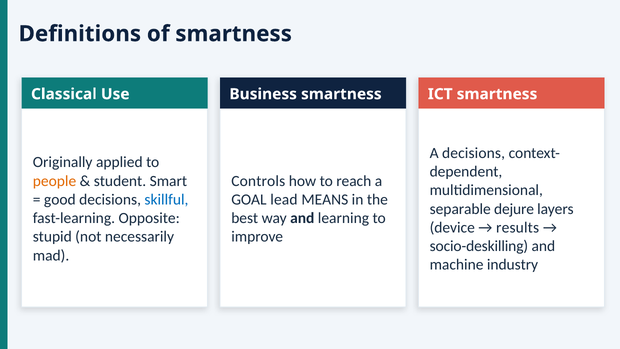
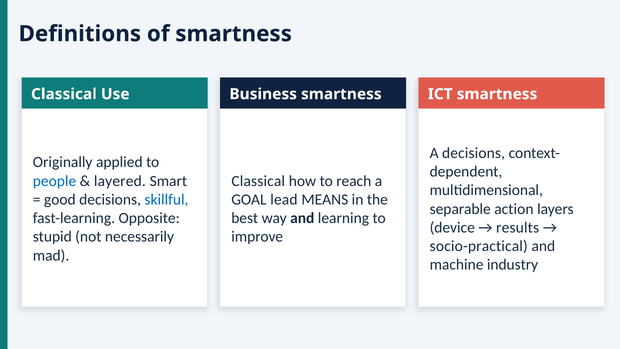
people colour: orange -> blue (55, 181)
student: student -> layered (120, 181)
Controls: Controls -> Classical (258, 181)
dejure: dejure -> action (514, 209)
socio-deskilling: socio-deskilling -> socio-practical (479, 246)
